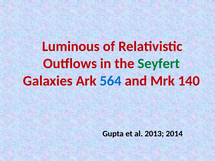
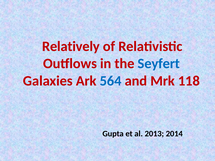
Luminous: Luminous -> Relatively (71, 47)
Seyfert colour: green -> blue (159, 64)
140: 140 -> 118 (189, 81)
